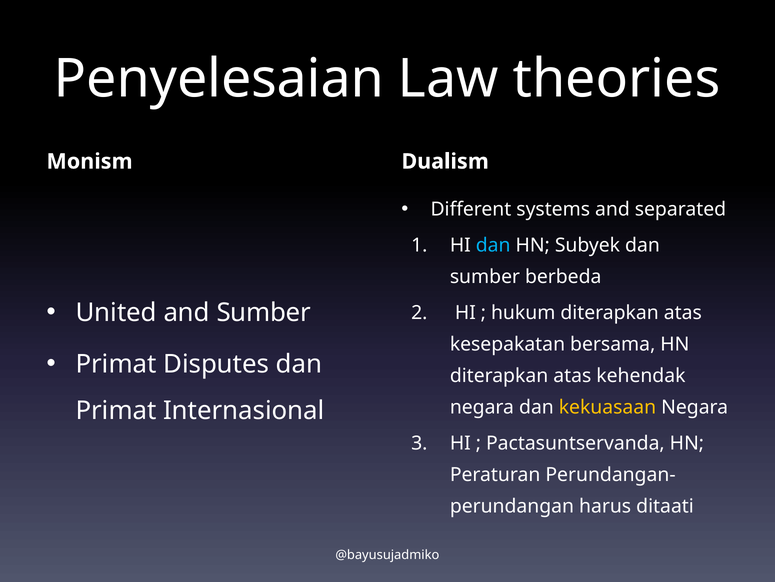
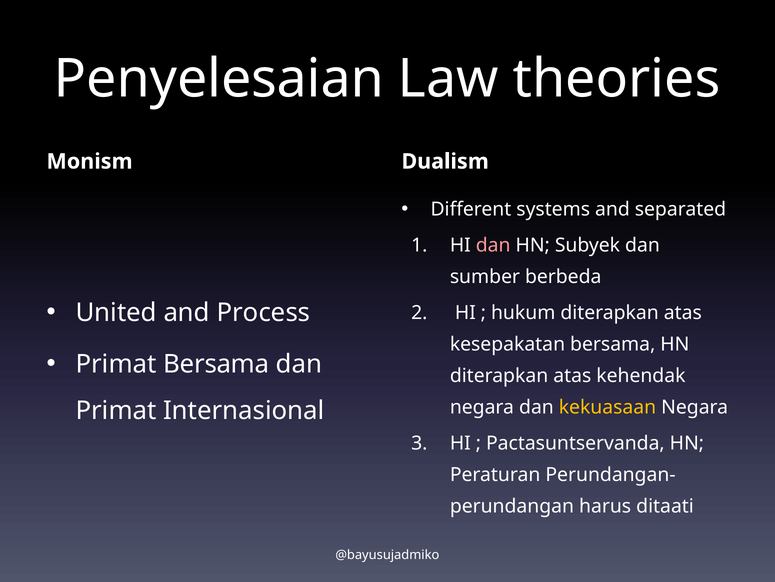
dan colour: light blue -> pink (493, 245)
and Sumber: Sumber -> Process (263, 312)
Primat Disputes: Disputes -> Bersama (216, 364)
